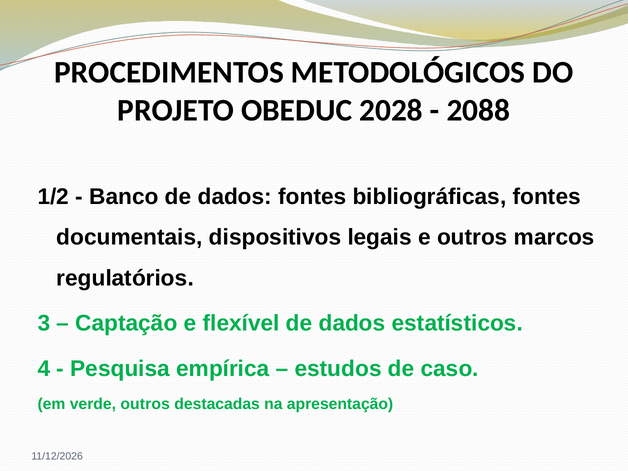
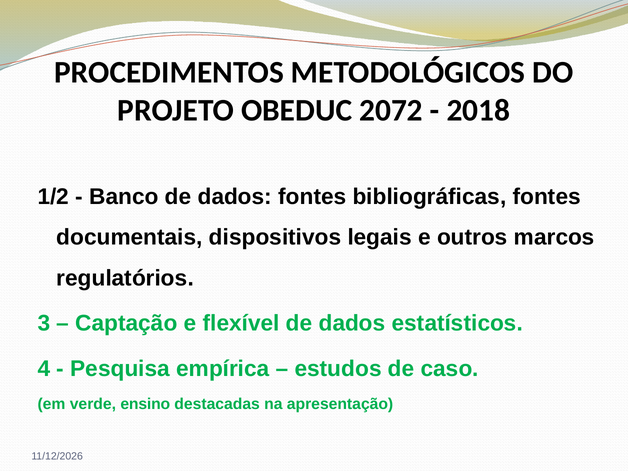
2028: 2028 -> 2072 (391, 110)
2088: 2088 -> 2018 (478, 110)
verde outros: outros -> ensino (145, 404)
